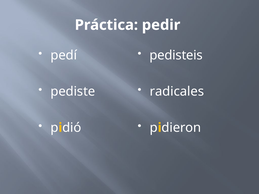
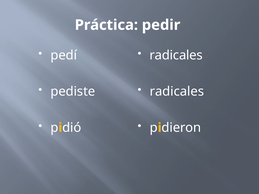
pedisteis: pedisteis -> radicales (176, 55)
